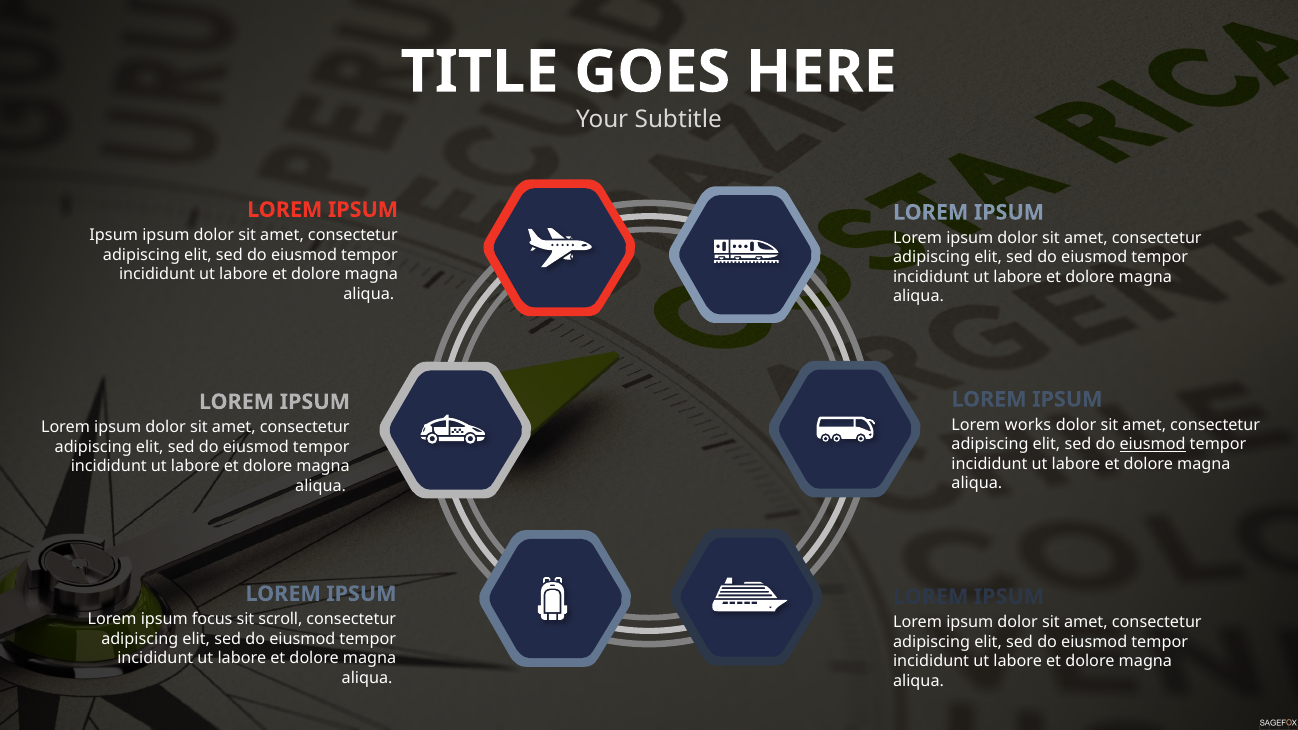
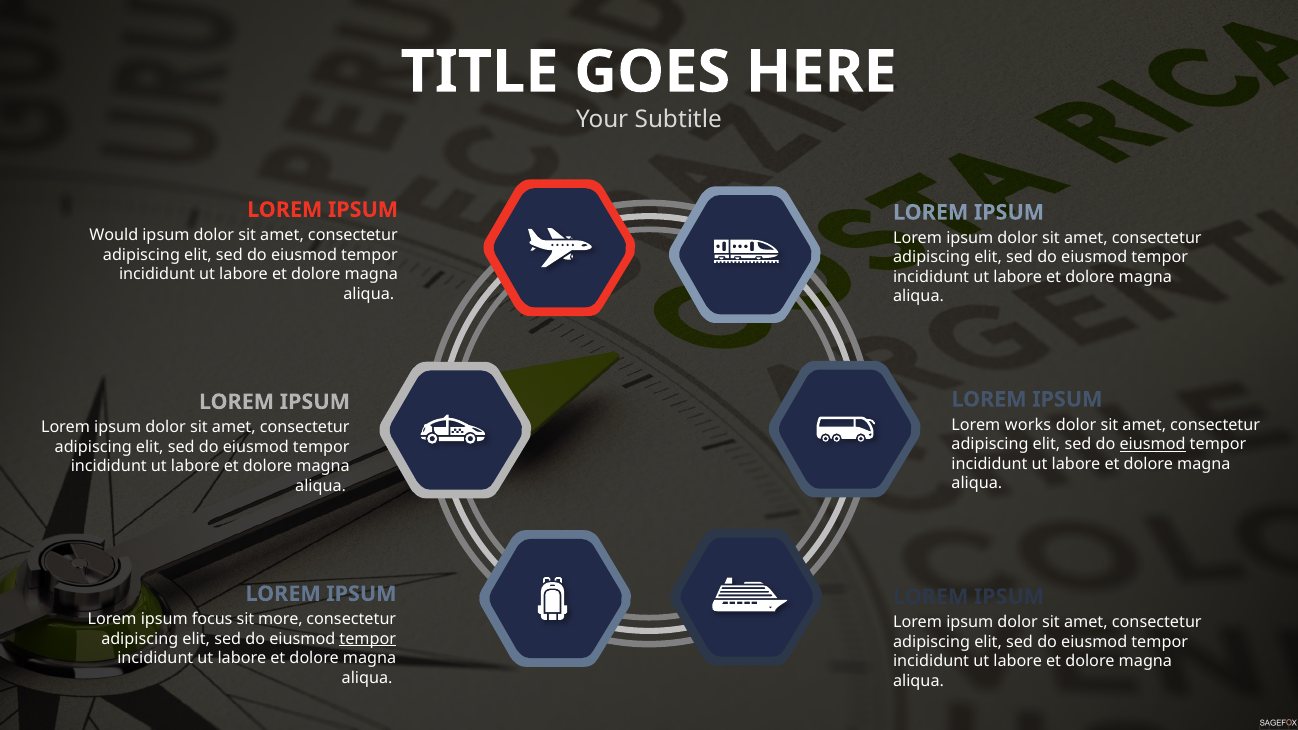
Ipsum: Ipsum -> Would (114, 235)
scroll: scroll -> more (280, 619)
tempor underline: none -> present (368, 639)
